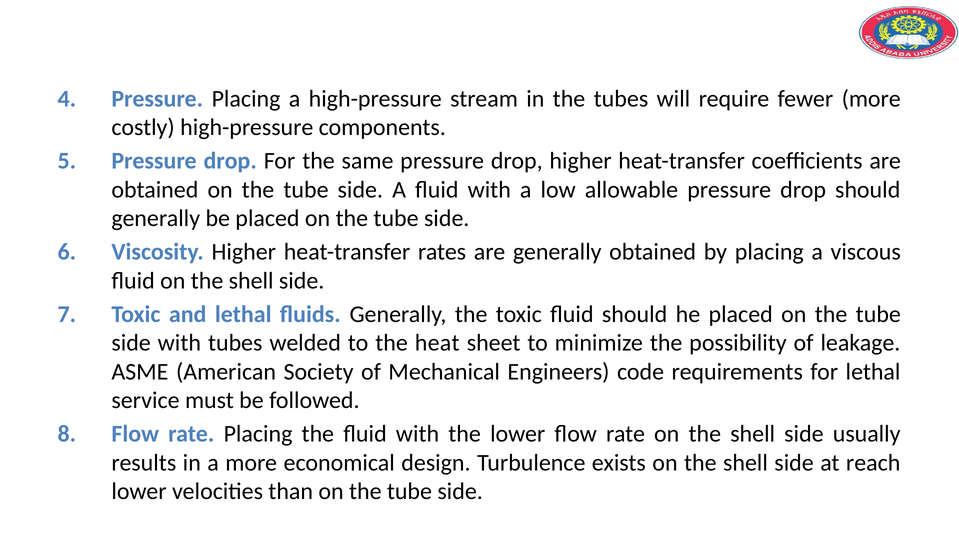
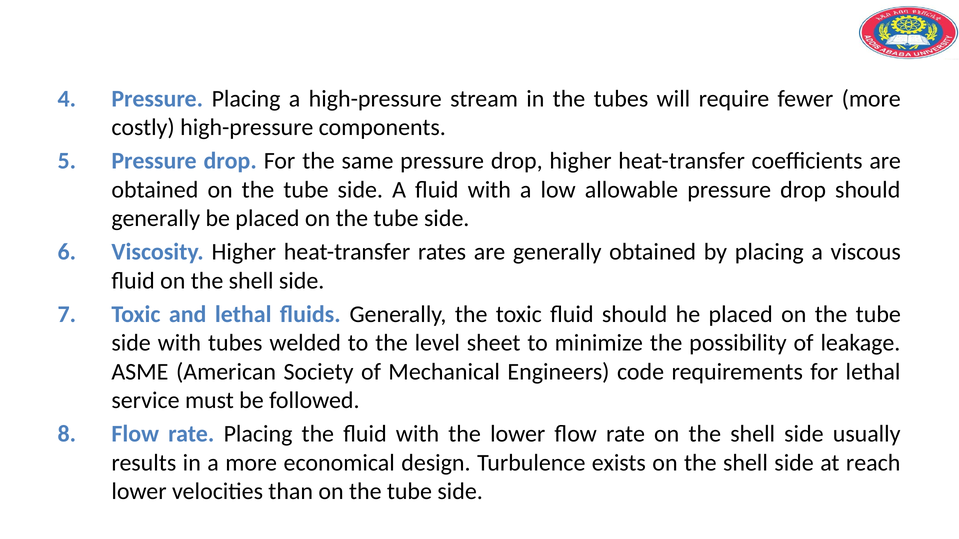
heat: heat -> level (437, 343)
